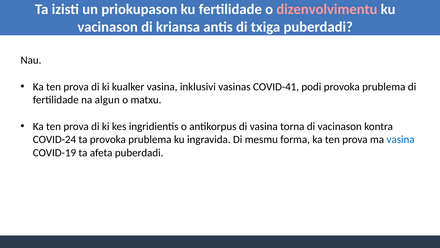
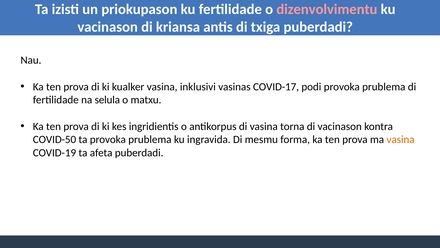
COVID-41: COVID-41 -> COVID-17 (276, 87)
algun: algun -> selula (107, 100)
COVID-24: COVID-24 -> COVID-50 (55, 139)
vasina colour: blue -> orange (401, 139)
